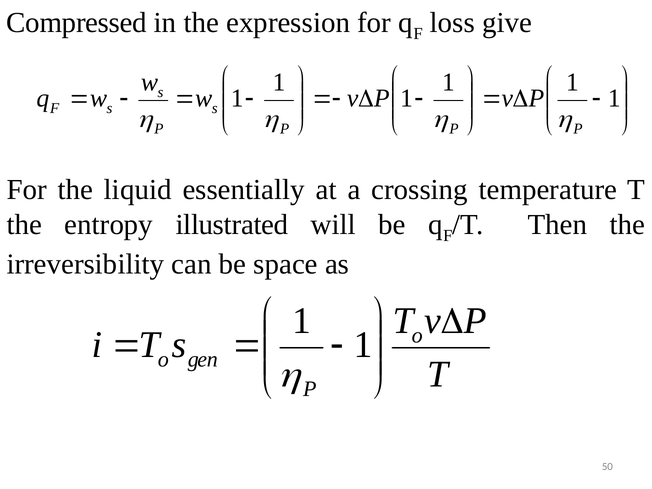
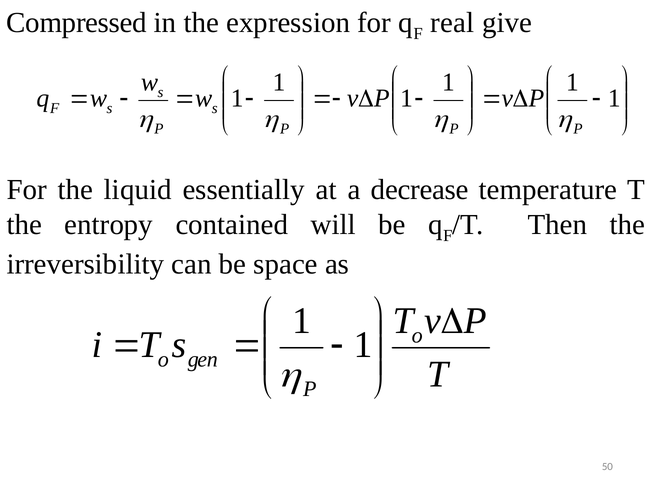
loss: loss -> real (452, 23)
crossing: crossing -> decrease (420, 190)
illustrated: illustrated -> contained (232, 225)
